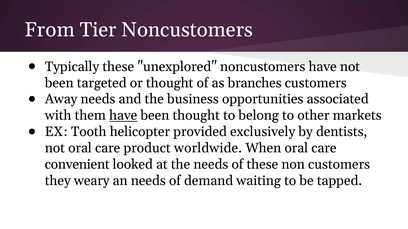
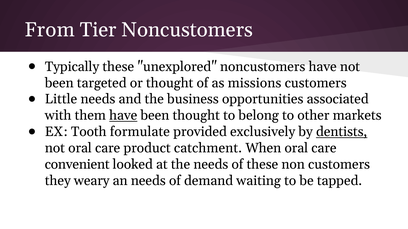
branches: branches -> missions (255, 83)
Away: Away -> Little (61, 99)
helicopter: helicopter -> formulate (140, 132)
dentists underline: none -> present (342, 132)
worldwide: worldwide -> catchment (208, 148)
